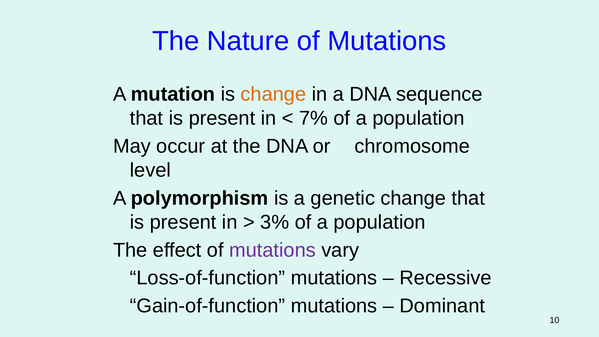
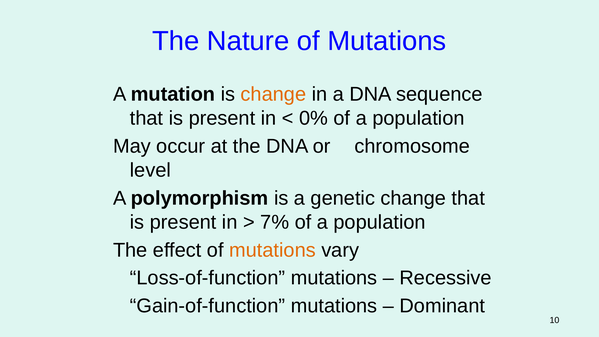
7%: 7% -> 0% (314, 118)
3%: 3% -> 7% (275, 222)
mutations colour: purple -> orange (272, 250)
